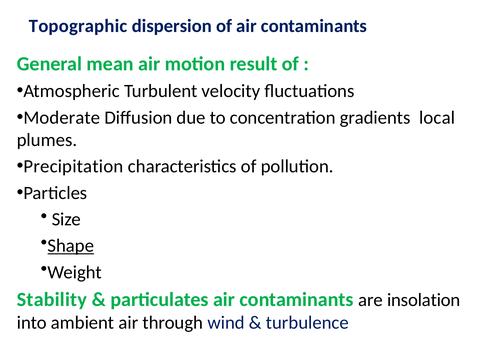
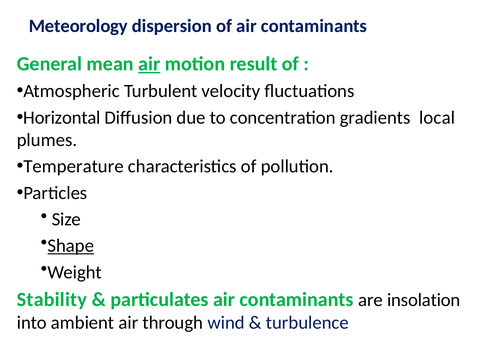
Topographic: Topographic -> Meteorology (78, 26)
air underline: none -> present (149, 64)
Moderate: Moderate -> Horizontal (62, 118)
Precipitation: Precipitation -> Temperature (74, 167)
